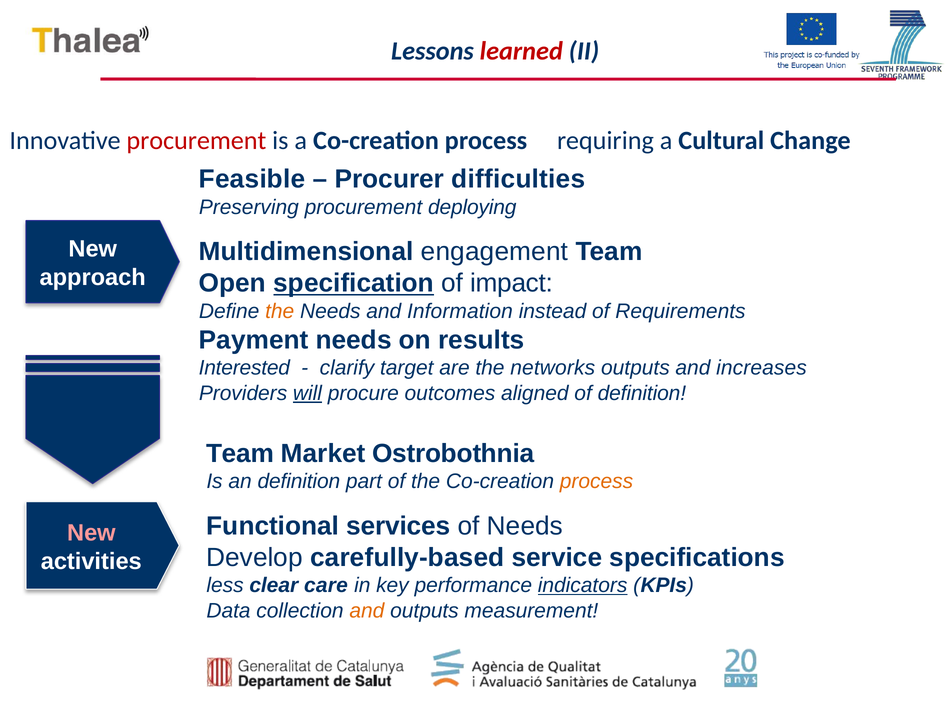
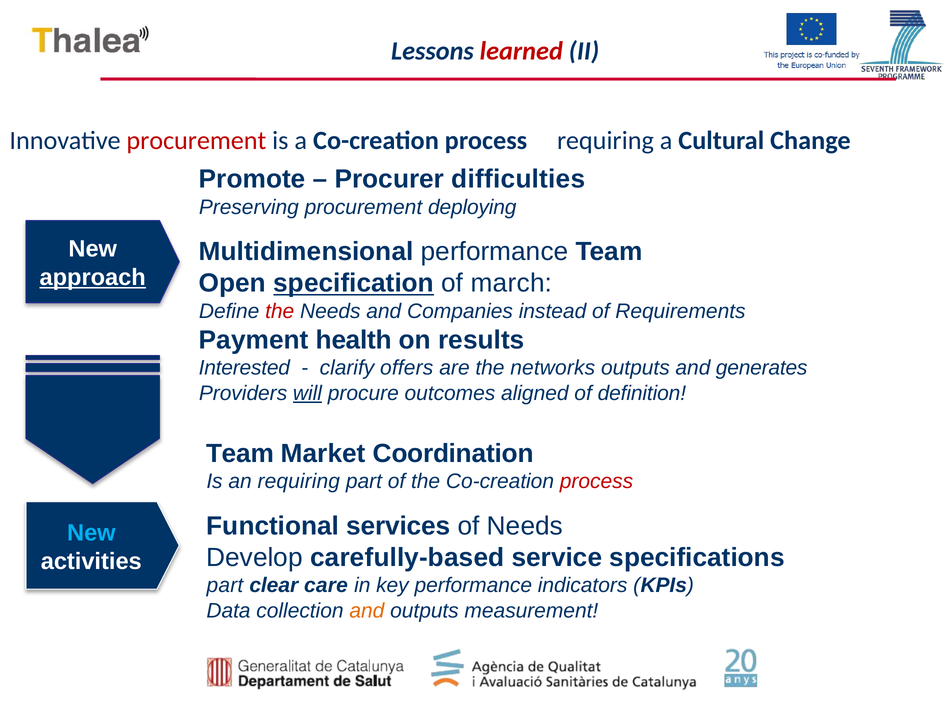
Feasible: Feasible -> Promote (252, 179)
Multidimensional engagement: engagement -> performance (495, 252)
approach underline: none -> present (93, 277)
impact: impact -> march (511, 283)
the colour: orange -> red (280, 311)
Information: Information -> Companies (460, 311)
Payment needs: needs -> health (354, 340)
target: target -> offers (407, 368)
increases: increases -> generates (762, 368)
Ostrobothnia: Ostrobothnia -> Coordination (453, 453)
an definition: definition -> requiring (299, 481)
process colour: orange -> red (596, 481)
New colour: pink -> light blue (91, 533)
less: less -> part (225, 585)
indicators underline: present -> none (583, 585)
